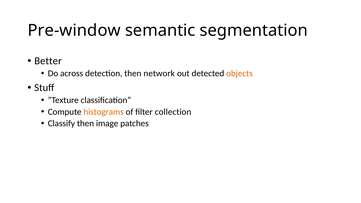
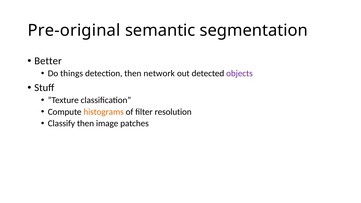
Pre-window: Pre-window -> Pre-original (74, 30)
across: across -> things (72, 73)
objects colour: orange -> purple (239, 73)
collection: collection -> resolution (173, 112)
